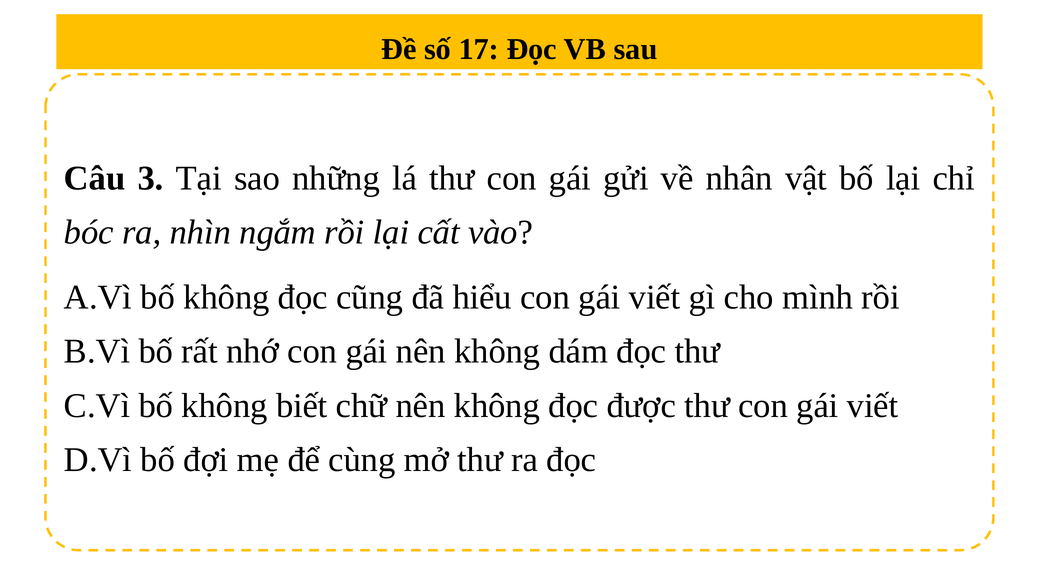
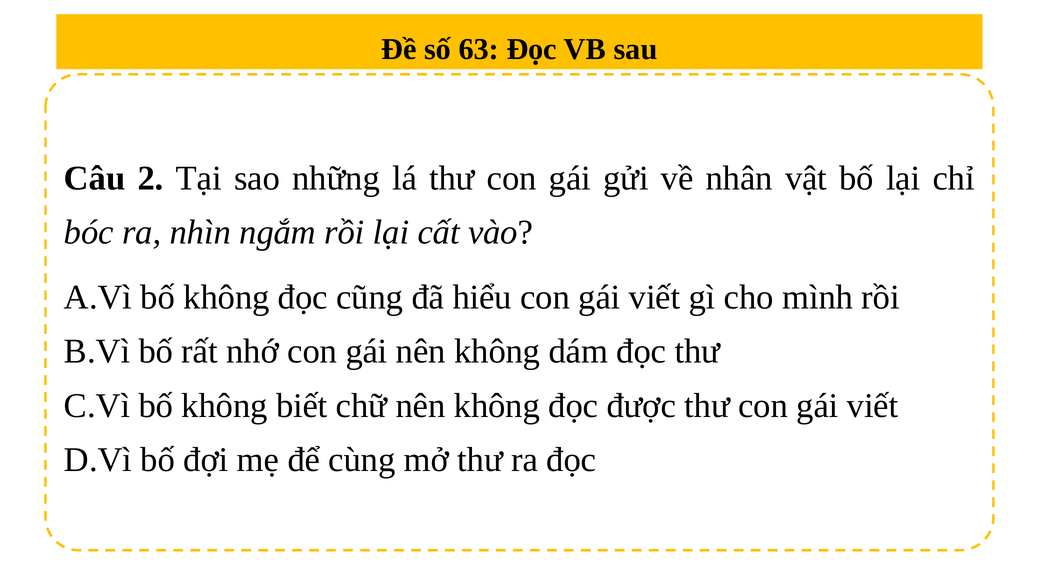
17: 17 -> 63 (479, 49)
3: 3 -> 2 (151, 178)
